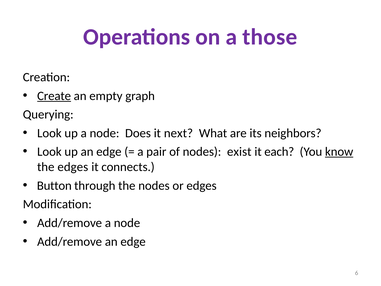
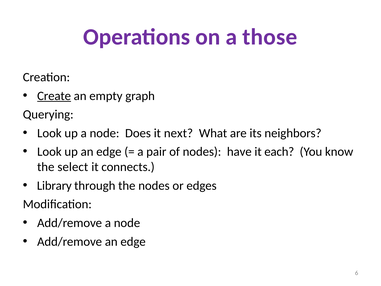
exist: exist -> have (239, 152)
know underline: present -> none (339, 152)
the edges: edges -> select (73, 167)
Button: Button -> Library (54, 185)
